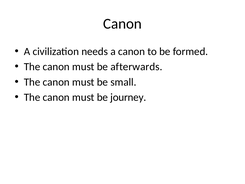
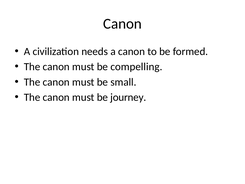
afterwards: afterwards -> compelling (136, 67)
